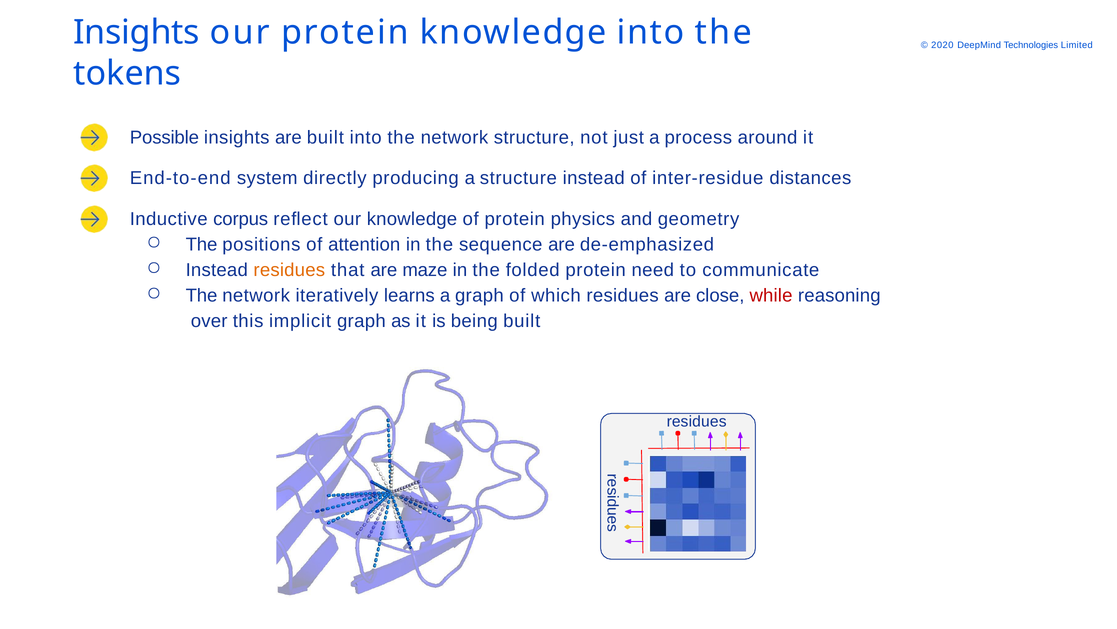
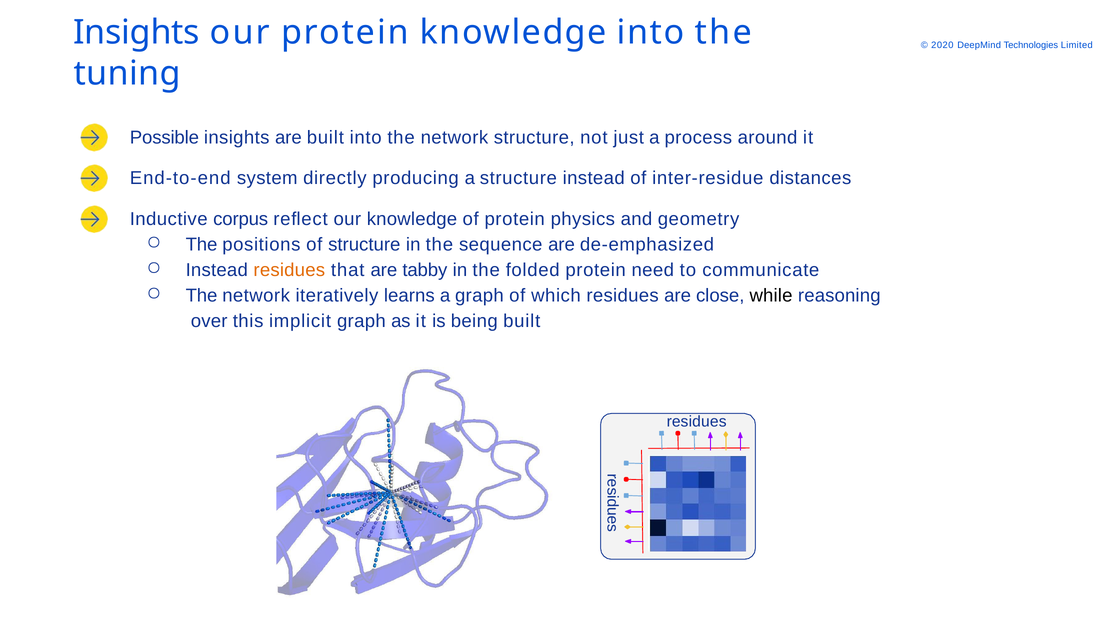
tokens: tokens -> tuning (127, 73)
of attention: attention -> structure (364, 244)
maze: maze -> tabby (425, 270)
while colour: red -> black (771, 295)
